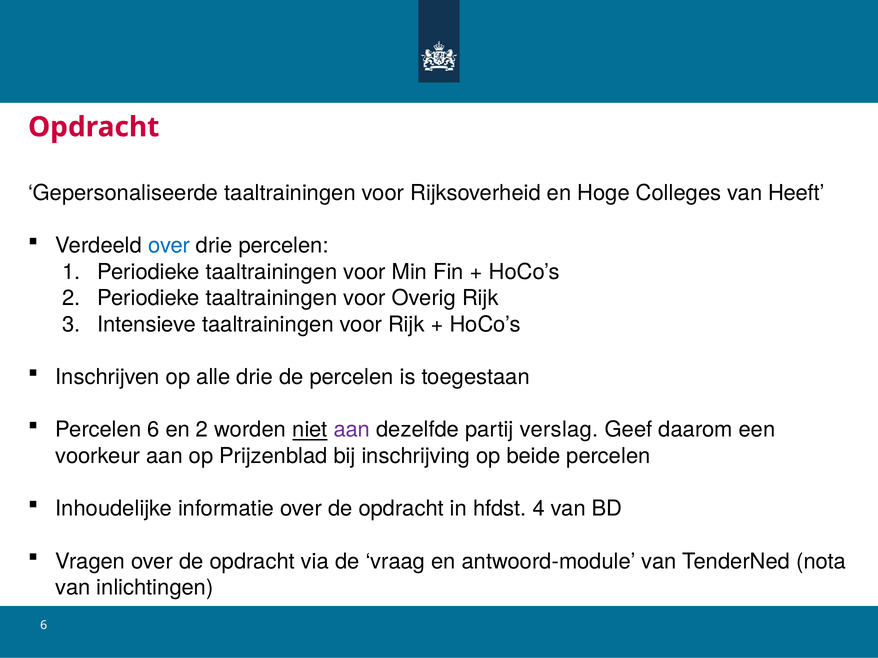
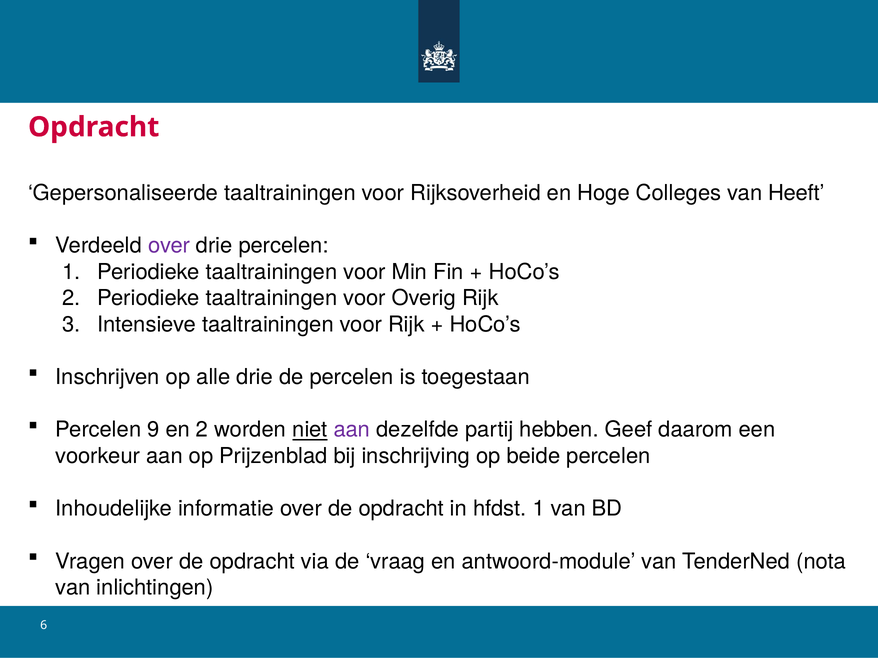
over colour: blue -> purple (169, 246)
Percelen 6: 6 -> 9 (153, 430)
verslag: verslag -> hebben (559, 430)
hfdst 4: 4 -> 1 (539, 509)
